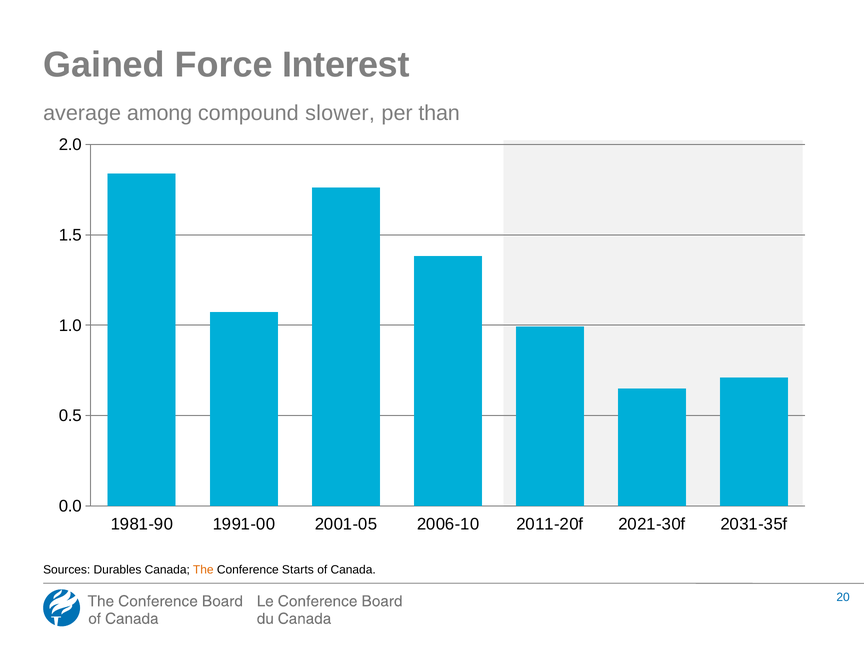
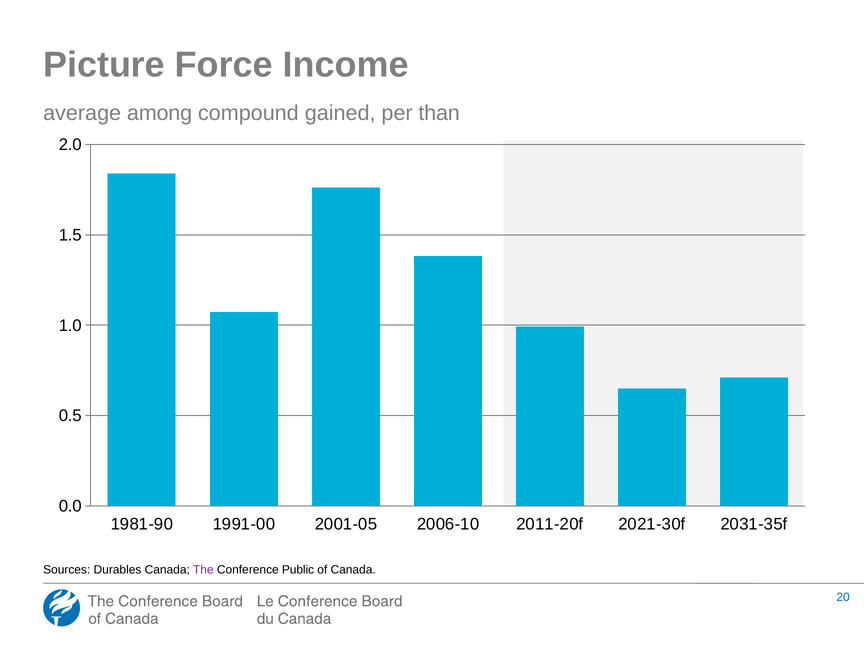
Gained: Gained -> Picture (104, 65)
Interest: Interest -> Income (346, 65)
slower: slower -> gained (340, 113)
The colour: orange -> purple (203, 570)
Starts: Starts -> Public (298, 570)
